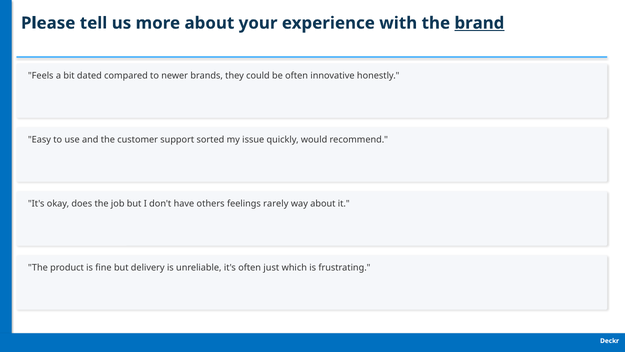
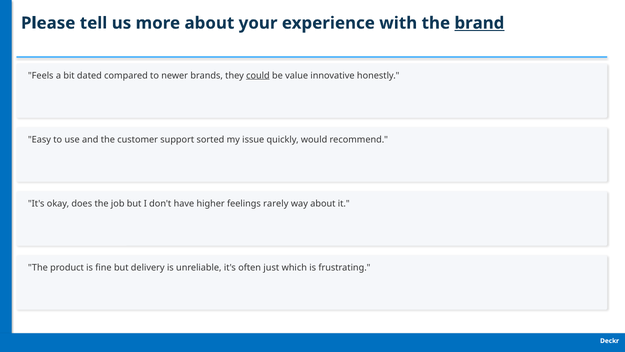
could underline: none -> present (258, 75)
be often: often -> value (297, 75)
others: others -> higher (211, 203)
